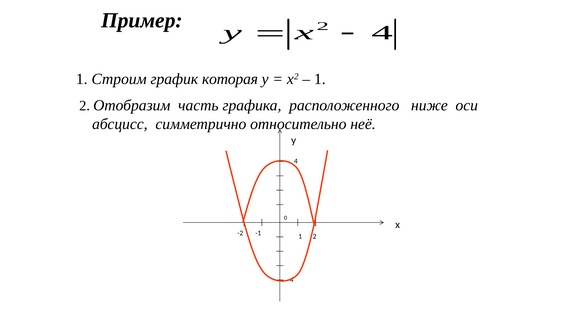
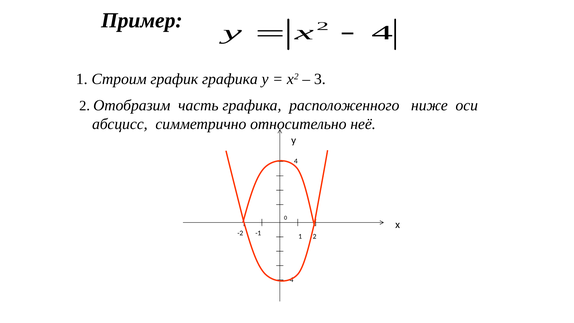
график которая: которая -> графика (230, 79)
1: 1 -> 3 (320, 79)
